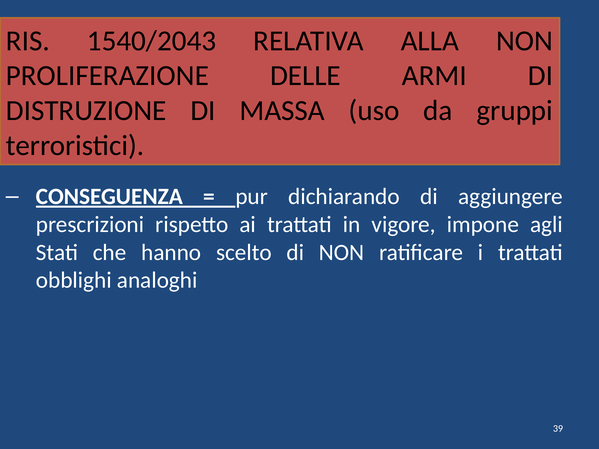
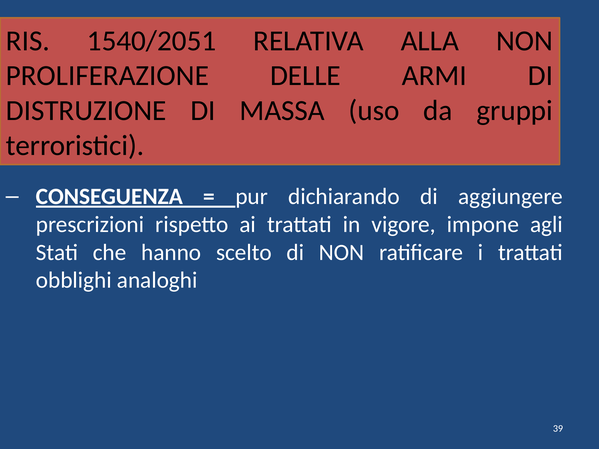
1540/2043: 1540/2043 -> 1540/2051 (152, 41)
